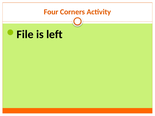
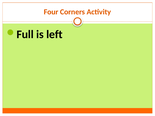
File: File -> Full (25, 34)
